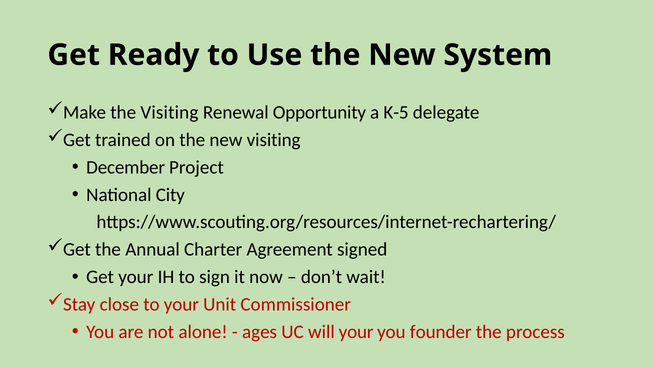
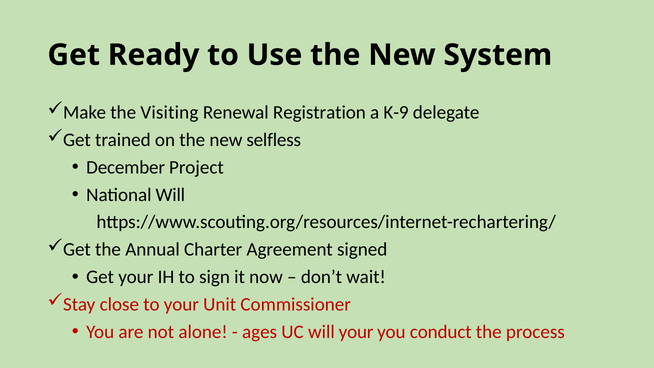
Opportunity: Opportunity -> Registration (319, 113)
K-5: K-5 -> K-9 (396, 113)
new visiting: visiting -> selfless (274, 140)
National City: City -> Will (170, 195)
founder: founder -> conduct (441, 332)
